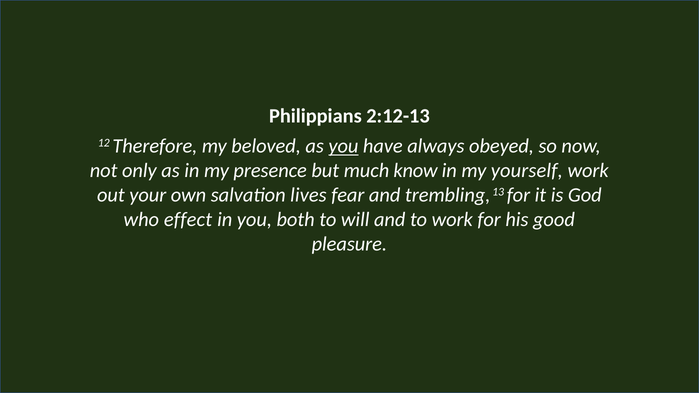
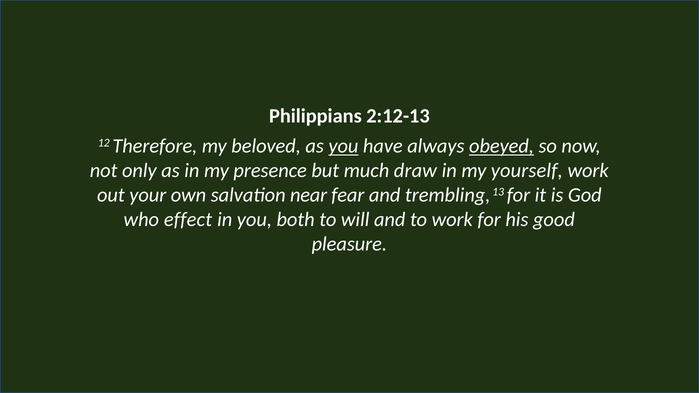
obeyed underline: none -> present (502, 146)
know: know -> draw (415, 171)
lives: lives -> near (309, 195)
